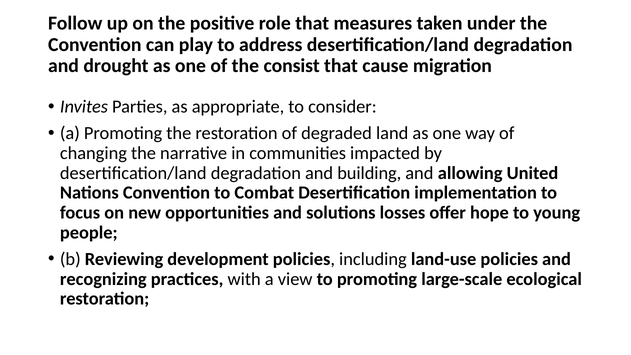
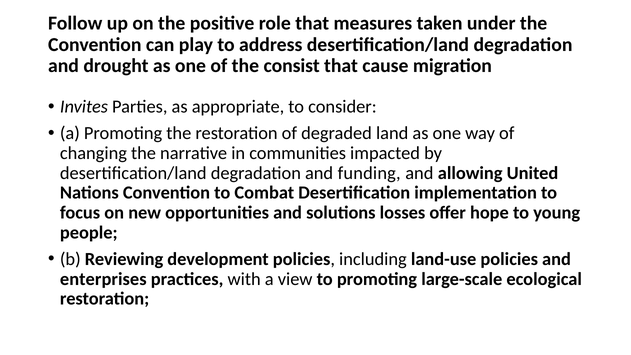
building: building -> funding (369, 173)
recognizing: recognizing -> enterprises (103, 279)
